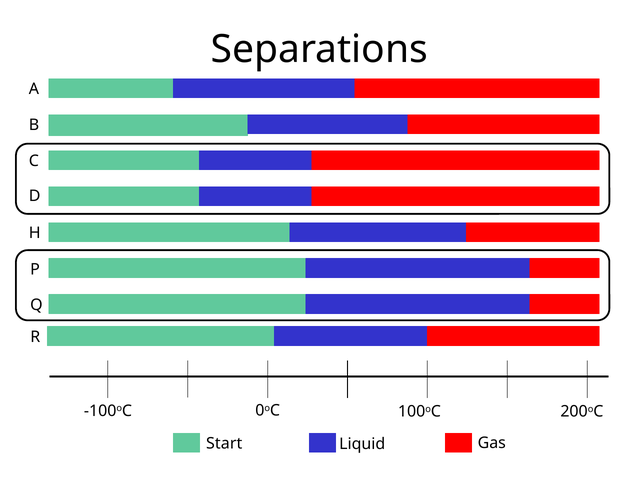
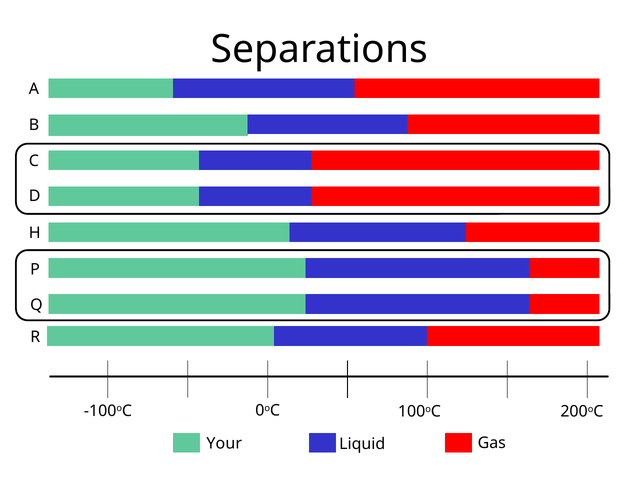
Start: Start -> Your (224, 444)
